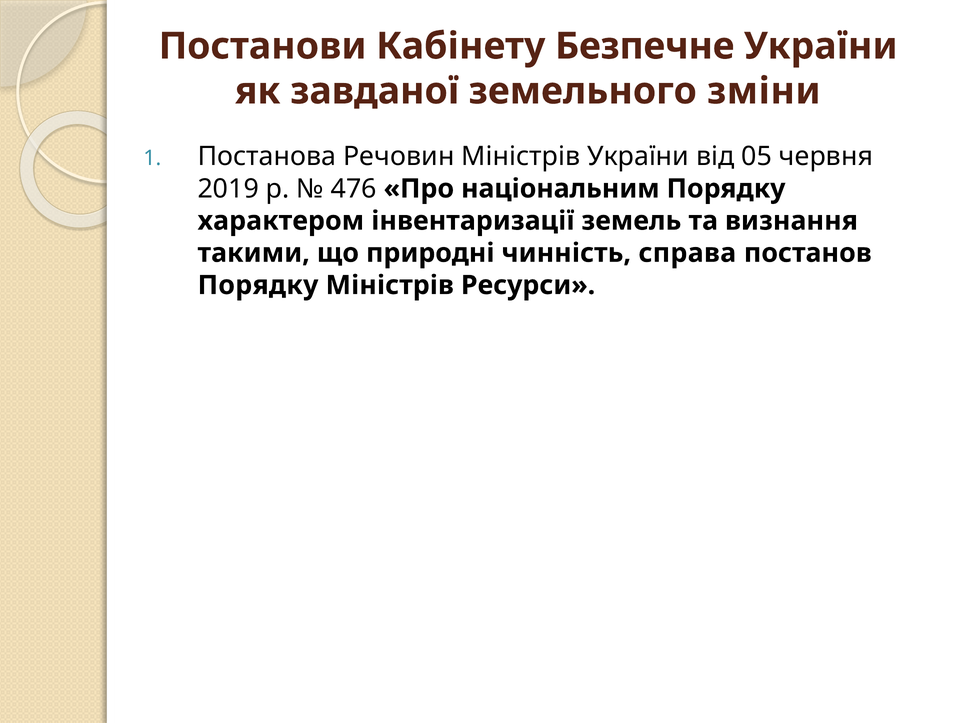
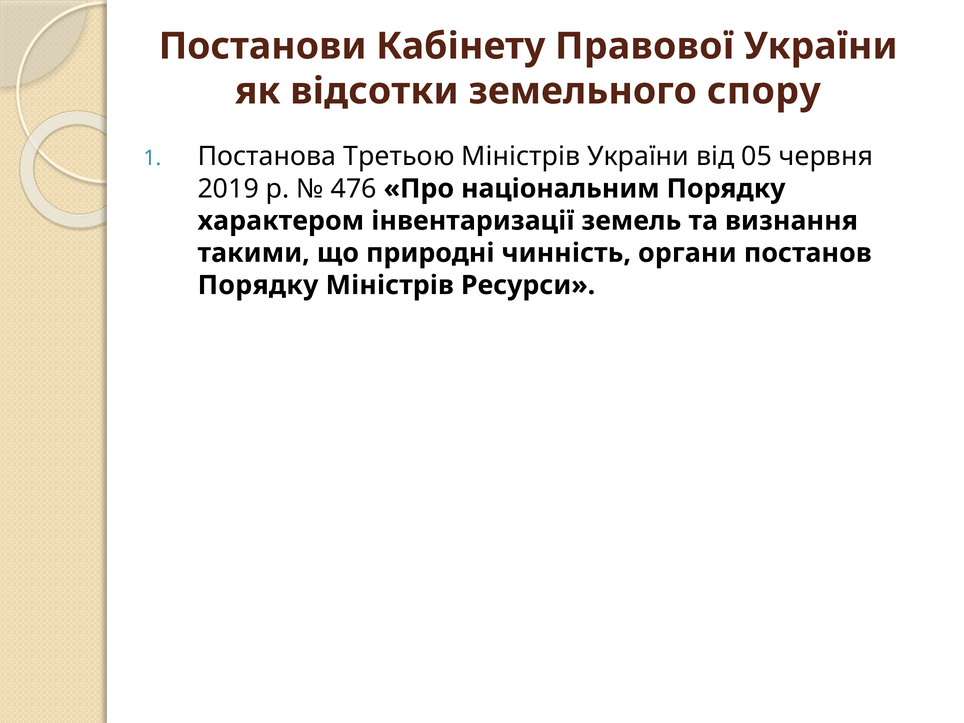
Безпечне: Безпечне -> Правової (644, 46)
завданої: завданої -> відсотки (374, 91)
зміни: зміни -> спору (764, 91)
Речовин: Речовин -> Третьою (399, 156)
справа: справа -> органи (687, 253)
